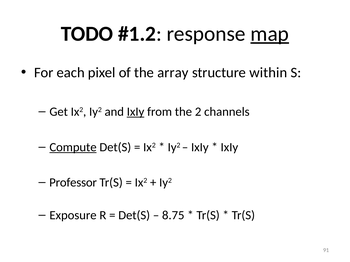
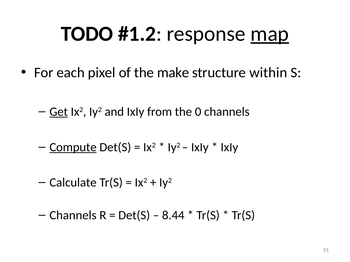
array: array -> make (173, 73)
Get underline: none -> present (59, 112)
IxIy underline: present -> none (136, 112)
2: 2 -> 0 (198, 112)
Professor: Professor -> Calculate (73, 183)
Exposure: Exposure -> Channels (73, 216)
8.75: 8.75 -> 8.44 (173, 216)
